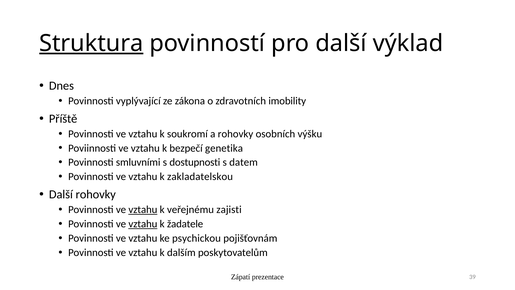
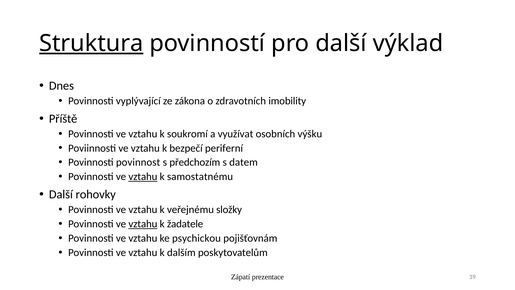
a rohovky: rohovky -> využívat (236, 134)
genetika: genetika -> periferní (224, 148)
smluvními: smluvními -> povinnost (138, 162)
dostupnosti: dostupnosti -> předchozím (195, 162)
vztahu underline: none -> present (143, 177)
zakladatelskou: zakladatelskou -> samostatnému (200, 177)
vztahu underline: present -> none (143, 209)
zajisti: zajisti -> složky (229, 209)
